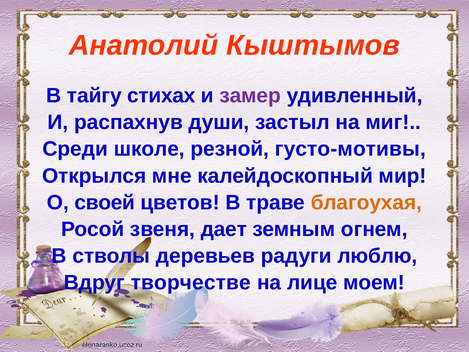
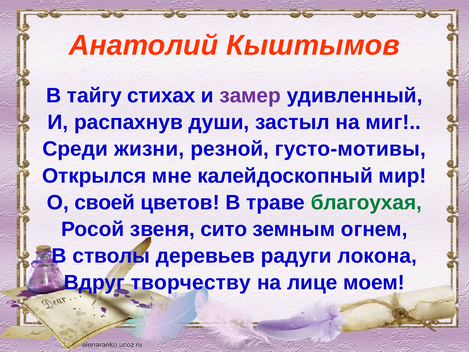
школе: школе -> жизни (149, 149)
благоухая colour: orange -> green (366, 202)
дает: дает -> сито (224, 229)
люблю: люблю -> локона (377, 256)
творчестве: творчестве -> творчеству (191, 282)
